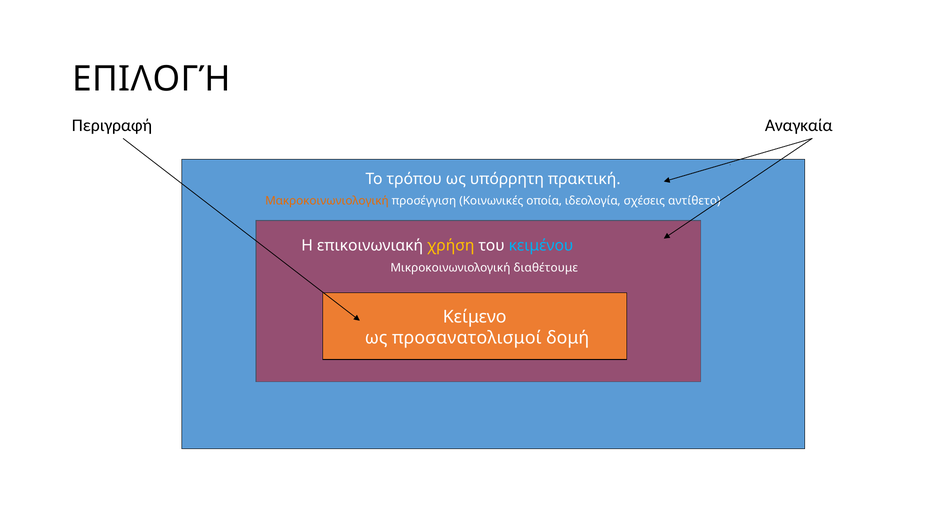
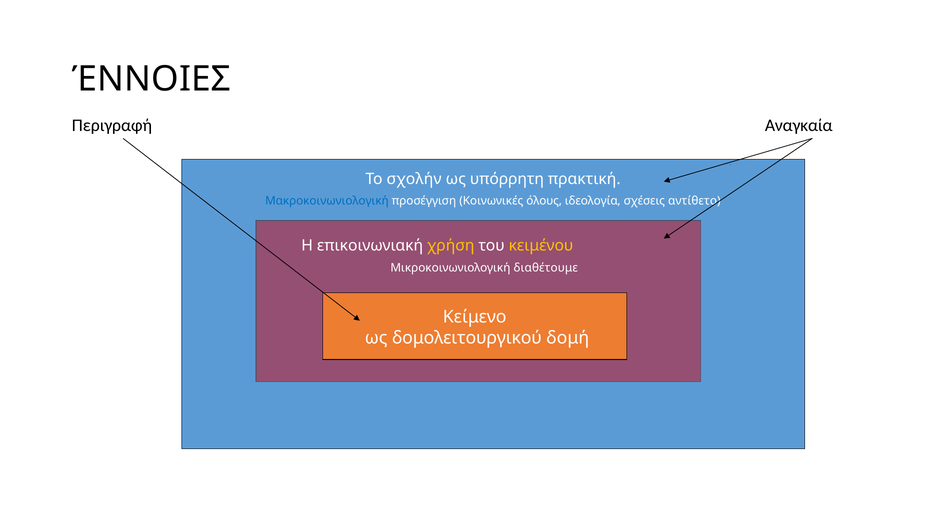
ΕΠΙΛΟΓΉ: ΕΠΙΛΟΓΉ -> ΈΝΝΟΙΕΣ (151, 79)
τρόπου: τρόπου -> σχολήν (414, 179)
Μακροκοινωνιολογική colour: orange -> blue (327, 201)
οποία: οποία -> όλους (544, 201)
κειμένου colour: light blue -> yellow (541, 246)
προσανατολισμοί: προσανατολισμοί -> δομολειτουργικού (467, 338)
